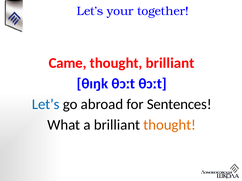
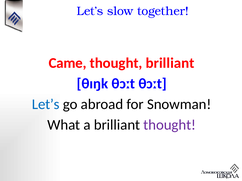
your: your -> slow (120, 11)
Sentences: Sentences -> Snowman (179, 105)
thought colour: orange -> purple (170, 125)
